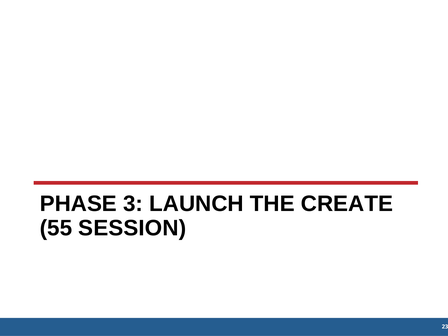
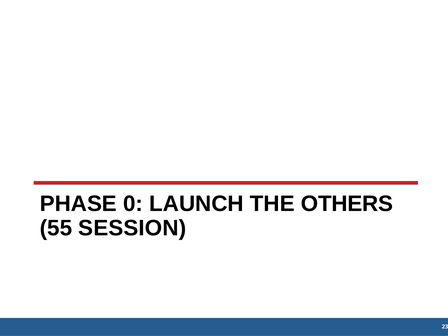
3: 3 -> 0 (133, 204)
CREATE: CREATE -> OTHERS (347, 204)
